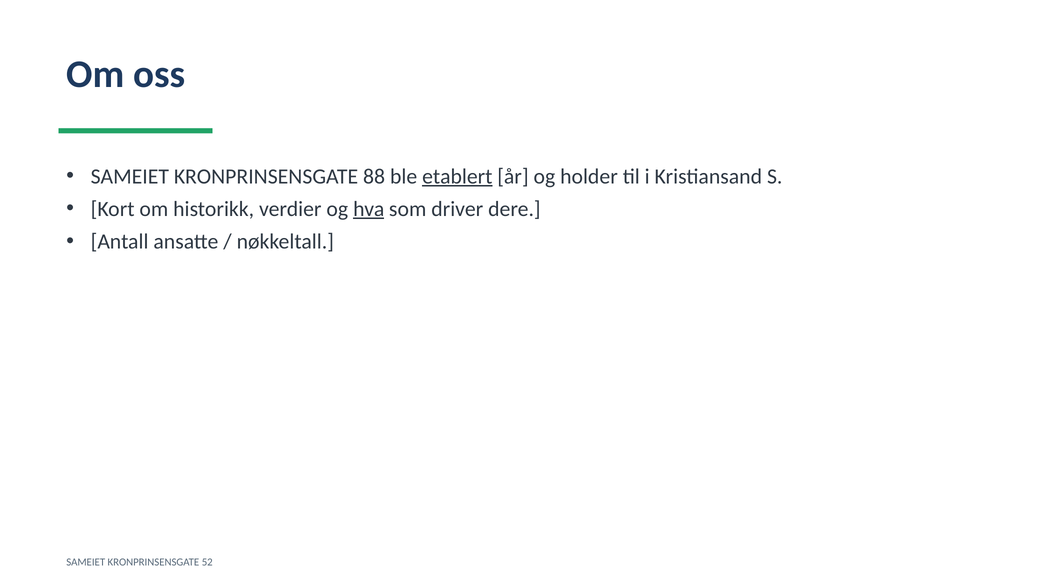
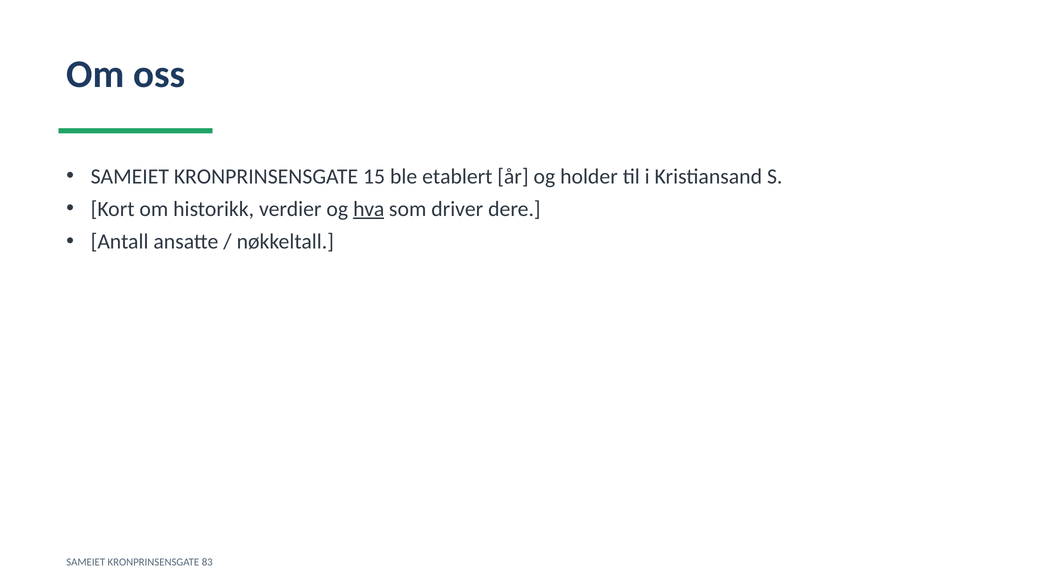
88: 88 -> 15 (374, 176)
etablert underline: present -> none (457, 176)
52: 52 -> 83 (207, 562)
